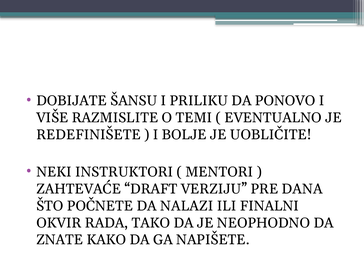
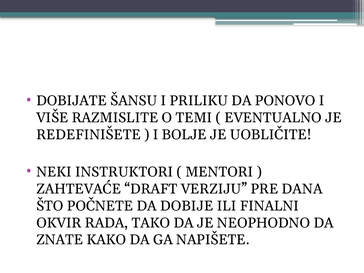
NALAZI: NALAZI -> DOBIJE (187, 206)
